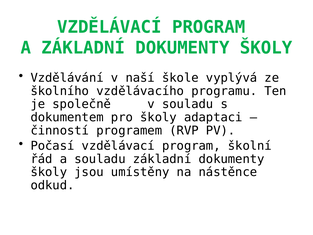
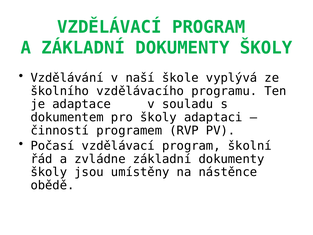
společně: společně -> adaptace (82, 104)
a souladu: souladu -> zvládne (100, 159)
odkud: odkud -> obědě (52, 185)
